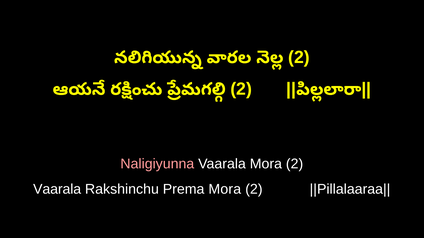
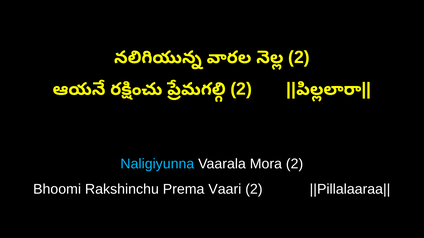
Naligiyunna colour: pink -> light blue (157, 164)
Vaarala: Vaarala -> Bhoomi (57, 190)
Prema Mora: Mora -> Vaari (225, 190)
